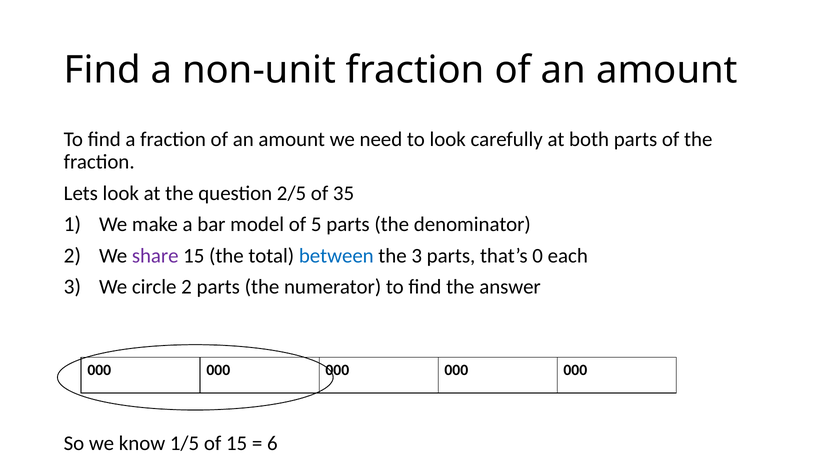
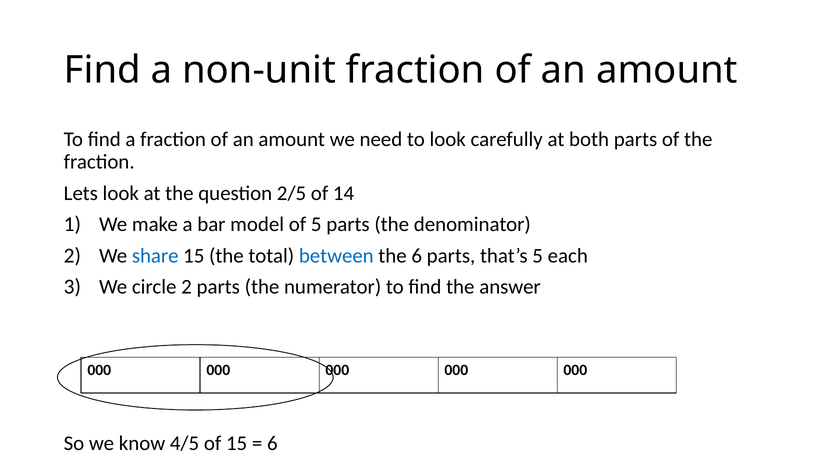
35: 35 -> 14 (344, 193)
share colour: purple -> blue (155, 256)
the 3: 3 -> 6 (417, 256)
that’s 0: 0 -> 5 (538, 256)
1/5: 1/5 -> 4/5 (185, 444)
